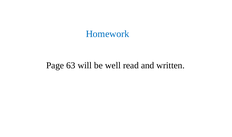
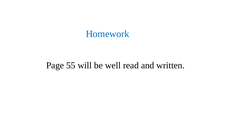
63: 63 -> 55 (71, 65)
